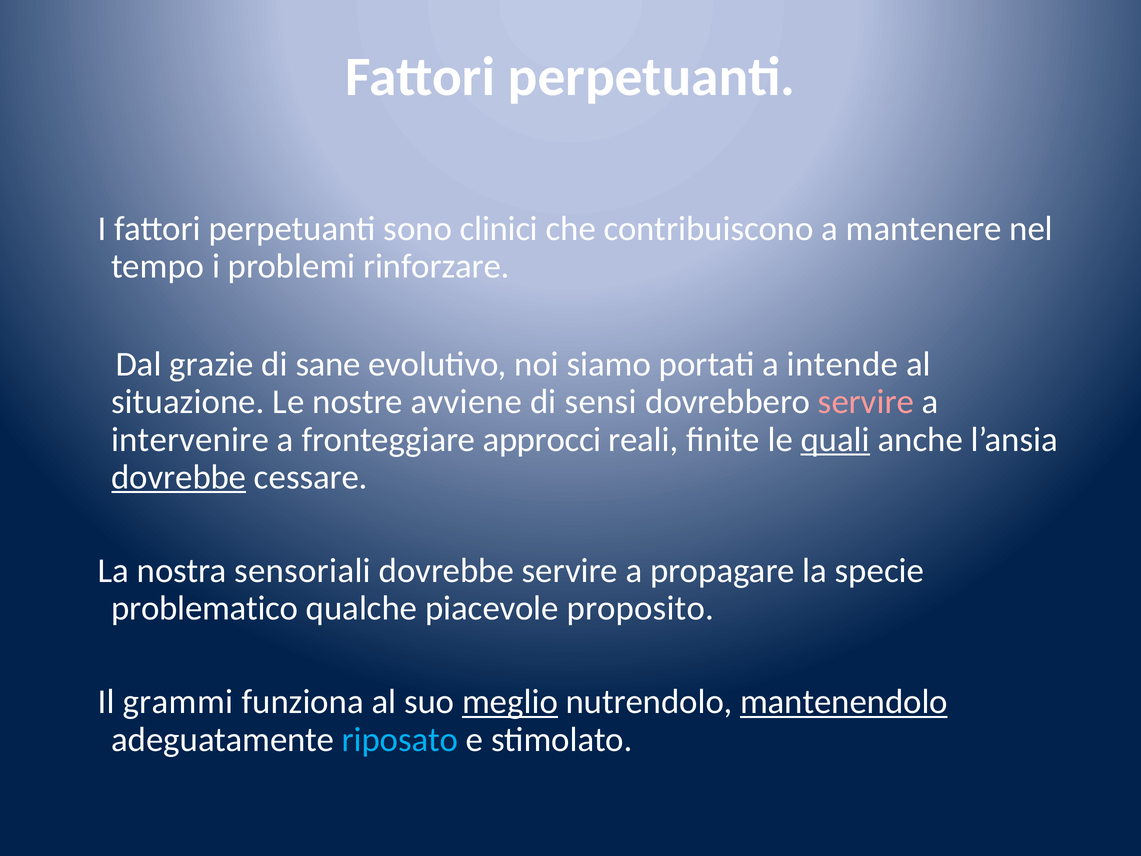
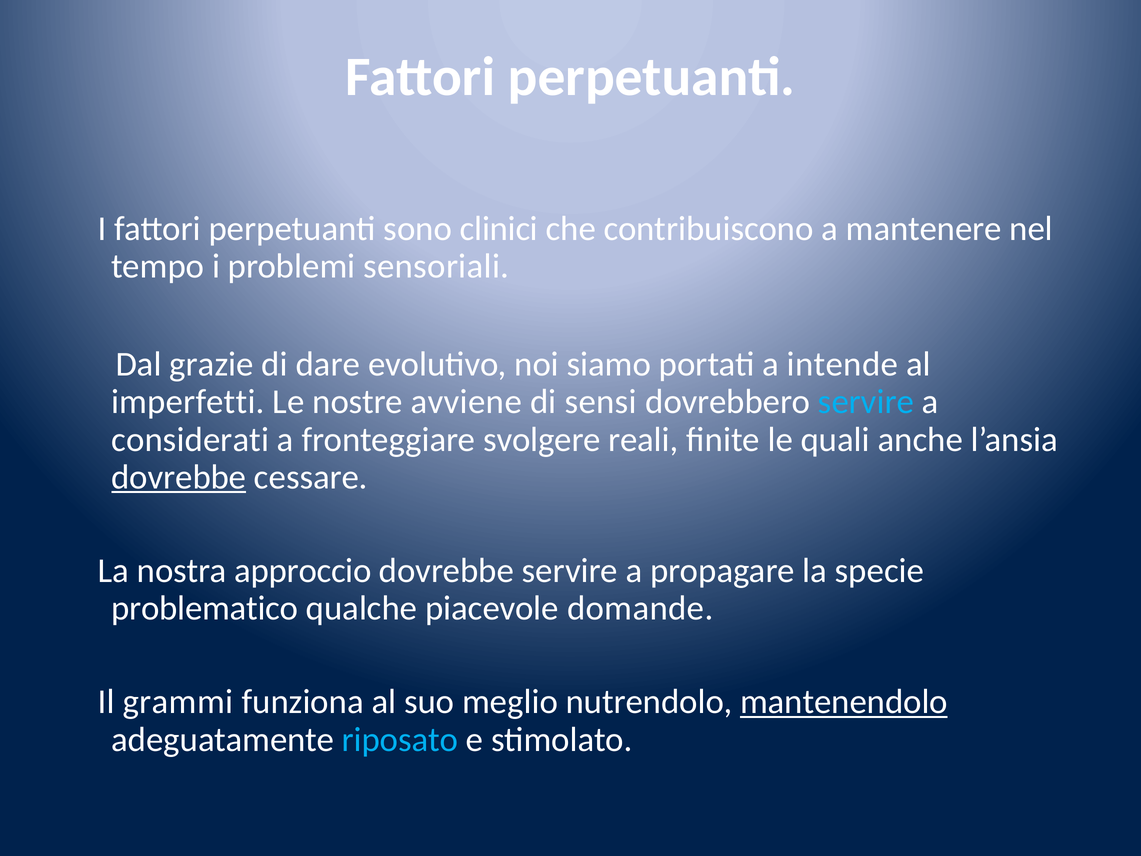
rinforzare: rinforzare -> sensoriali (436, 266)
sane: sane -> dare (328, 364)
situazione: situazione -> imperfetti (188, 402)
servire colour: pink -> light blue (866, 402)
intervenire: intervenire -> considerati (190, 439)
approcci: approcci -> svolgere (542, 439)
quali underline: present -> none (835, 439)
sensoriali: sensoriali -> approccio (303, 571)
proposito: proposito -> domande (640, 608)
meglio underline: present -> none (510, 702)
